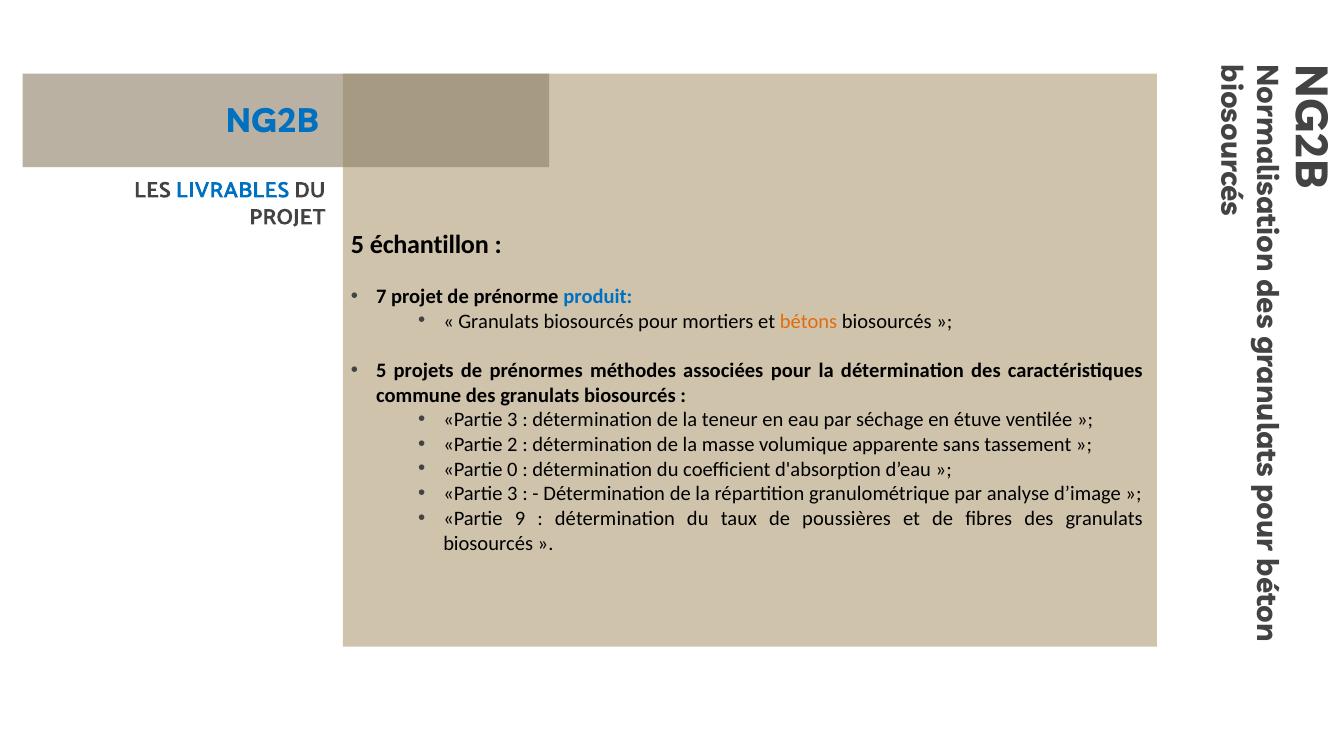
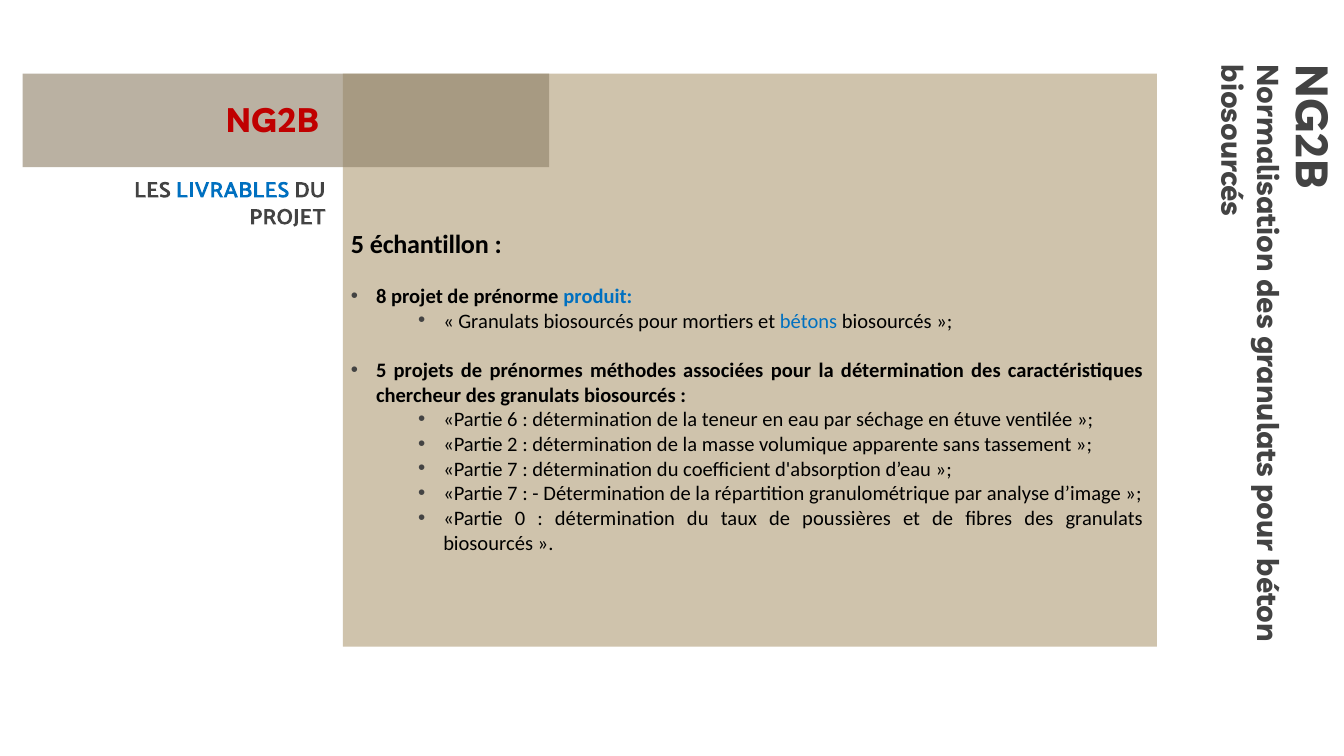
NG2B colour: blue -> red (272, 122)
7: 7 -> 8 (381, 297)
bétons colour: orange -> blue (809, 321)
commune: commune -> chercheur (419, 395)
3: 3 -> 6 (512, 420)
0: 0 -> 7 (512, 469)
3: 3 -> 7 (512, 494)
9: 9 -> 0 (520, 519)
